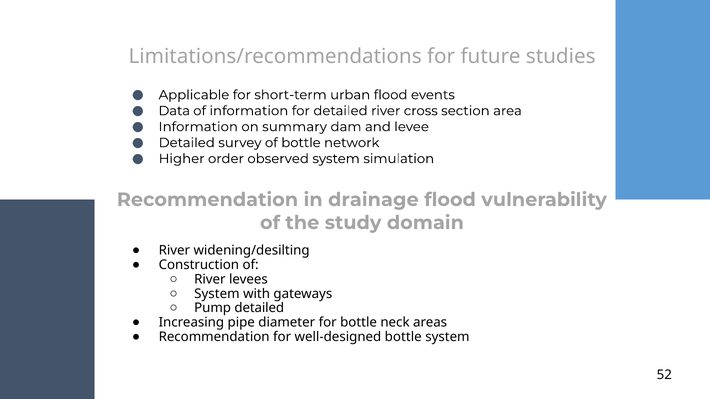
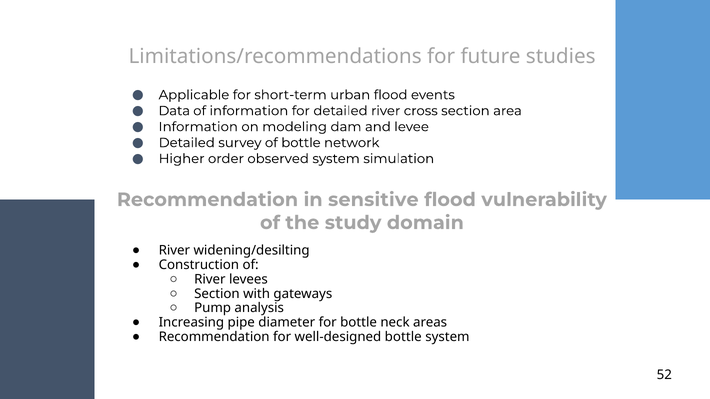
summary: summary -> modeling (295, 127)
drainage: drainage -> sensitive (373, 200)
System: System -> Section (217, 294)
Pump detailed: detailed -> analysis (259, 308)
